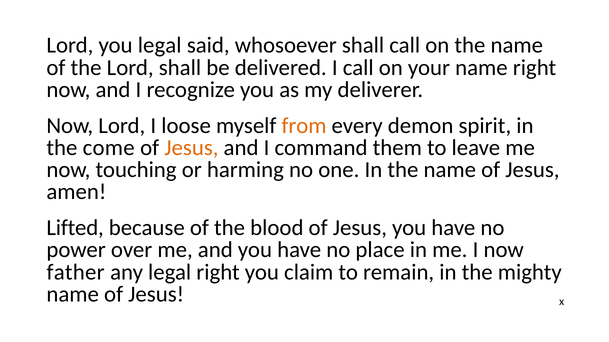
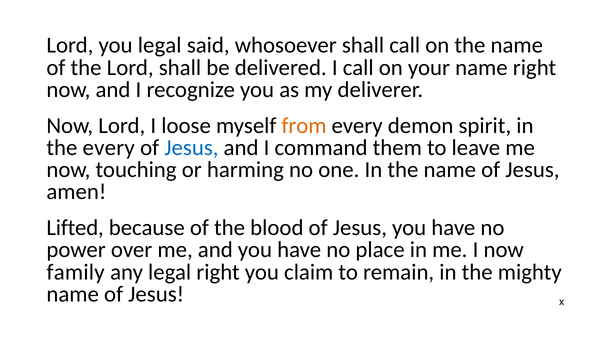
the come: come -> every (109, 148)
Jesus colour: orange -> blue (191, 148)
father: father -> family (76, 273)
